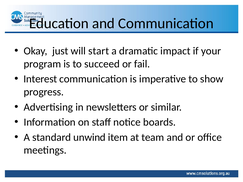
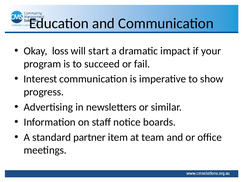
just: just -> loss (60, 51)
unwind: unwind -> partner (90, 137)
